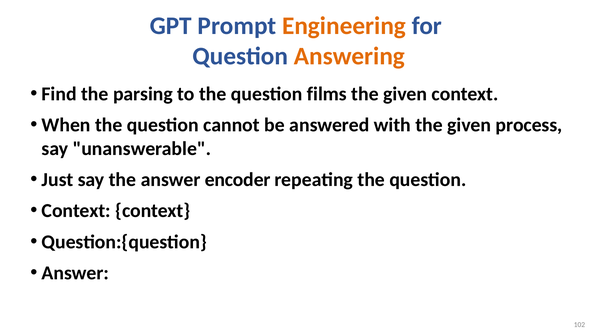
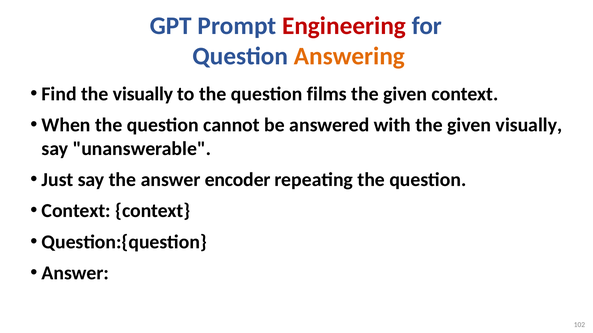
Engineering colour: orange -> red (344, 26)
the parsing: parsing -> visually (143, 94)
given process: process -> visually (529, 125)
